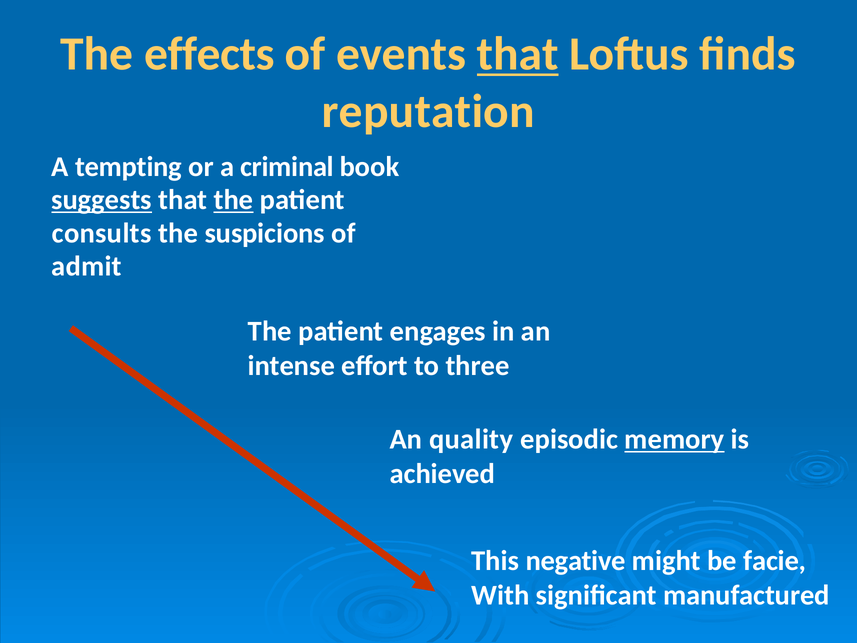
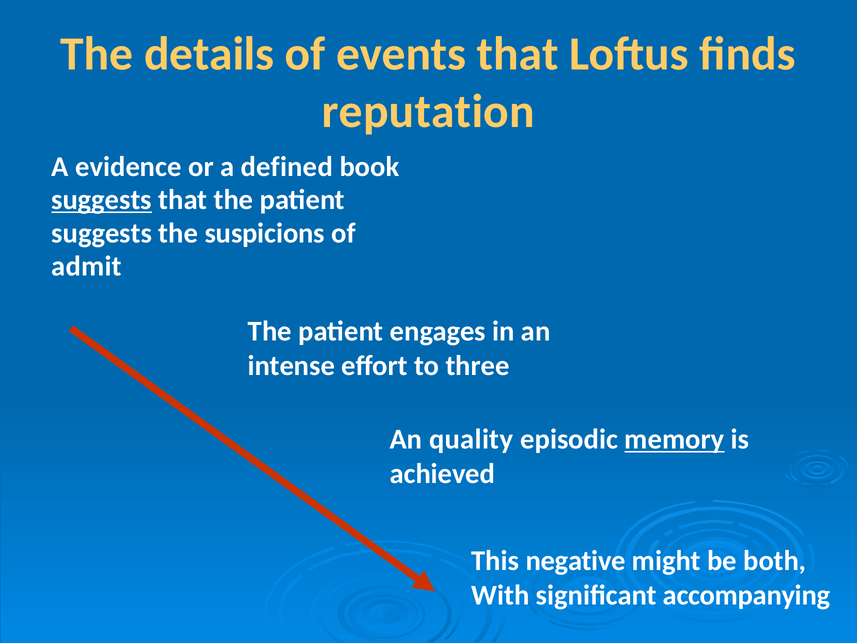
effects: effects -> details (209, 54)
that underline: present -> none (518, 54)
tempting: tempting -> evidence (128, 167)
criminal: criminal -> defined (287, 167)
the underline: present -> none (233, 200)
consults: consults -> suggests (102, 233)
facie: facie -> both (775, 561)
manufactured: manufactured -> accompanying (746, 595)
